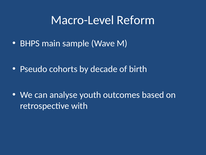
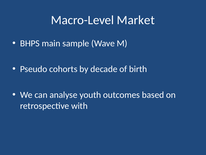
Reform: Reform -> Market (136, 20)
